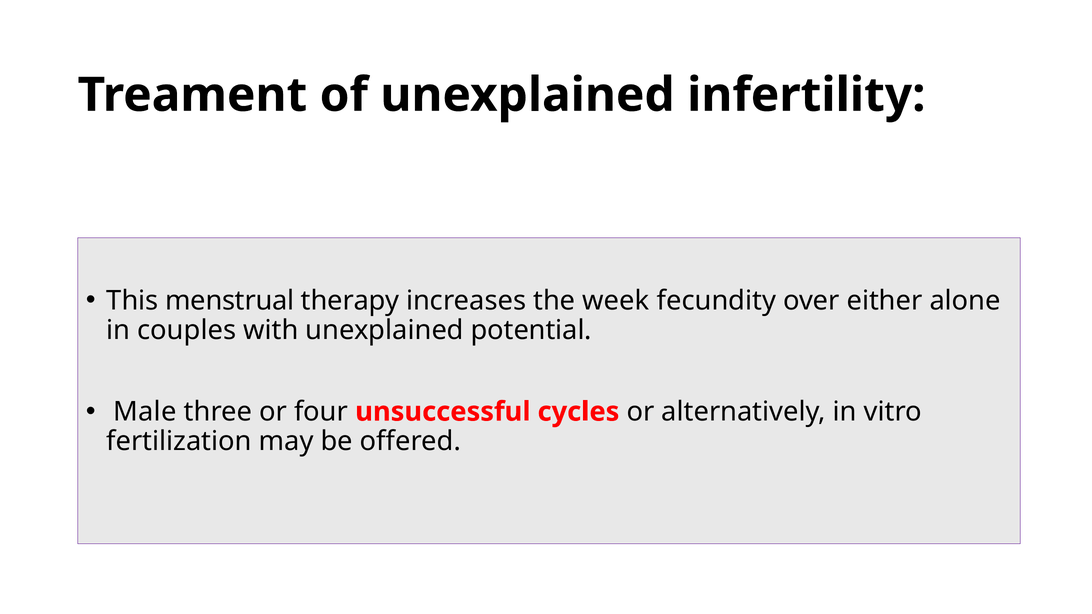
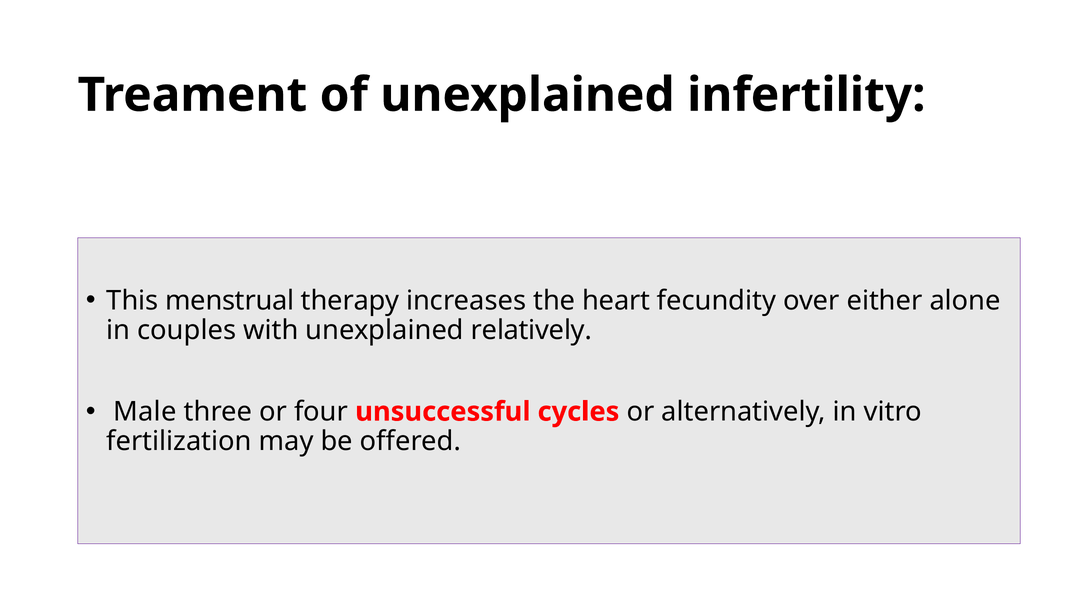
week: week -> heart (616, 301)
potential: potential -> relatively (531, 330)
